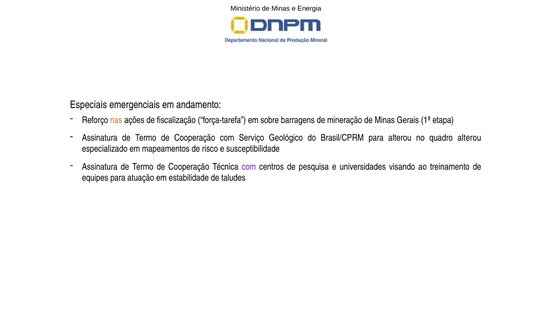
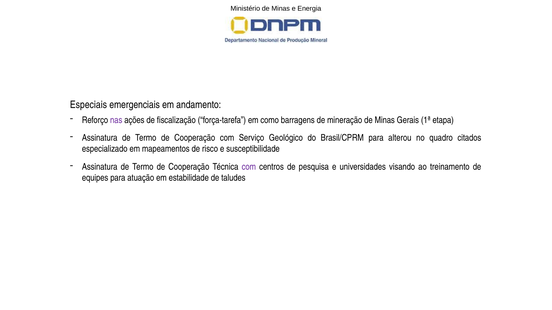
nas colour: orange -> purple (116, 120)
sobre: sobre -> como (270, 120)
quadro alterou: alterou -> citados (469, 138)
